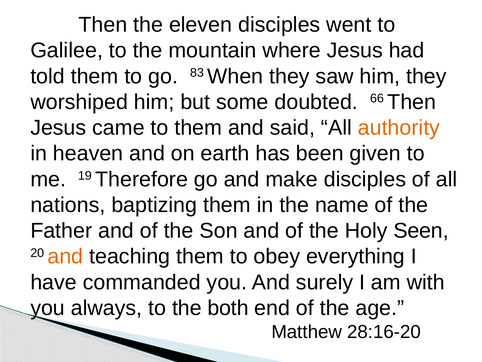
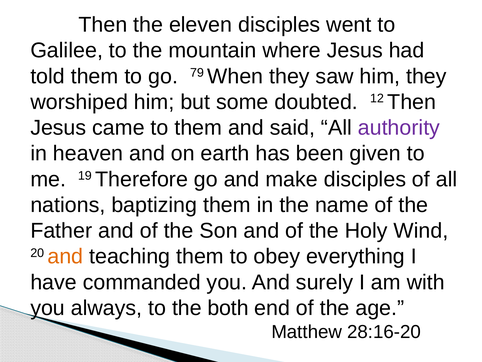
83: 83 -> 79 (197, 73)
66: 66 -> 12 (377, 98)
authority colour: orange -> purple (399, 128)
Seen: Seen -> Wind (421, 230)
